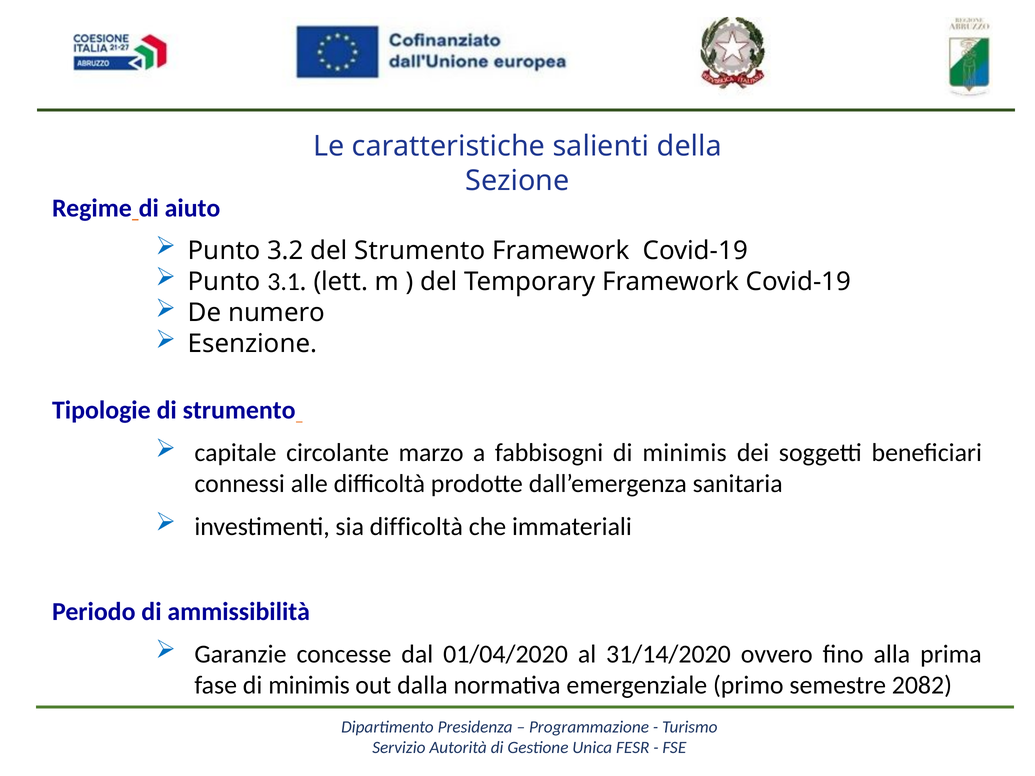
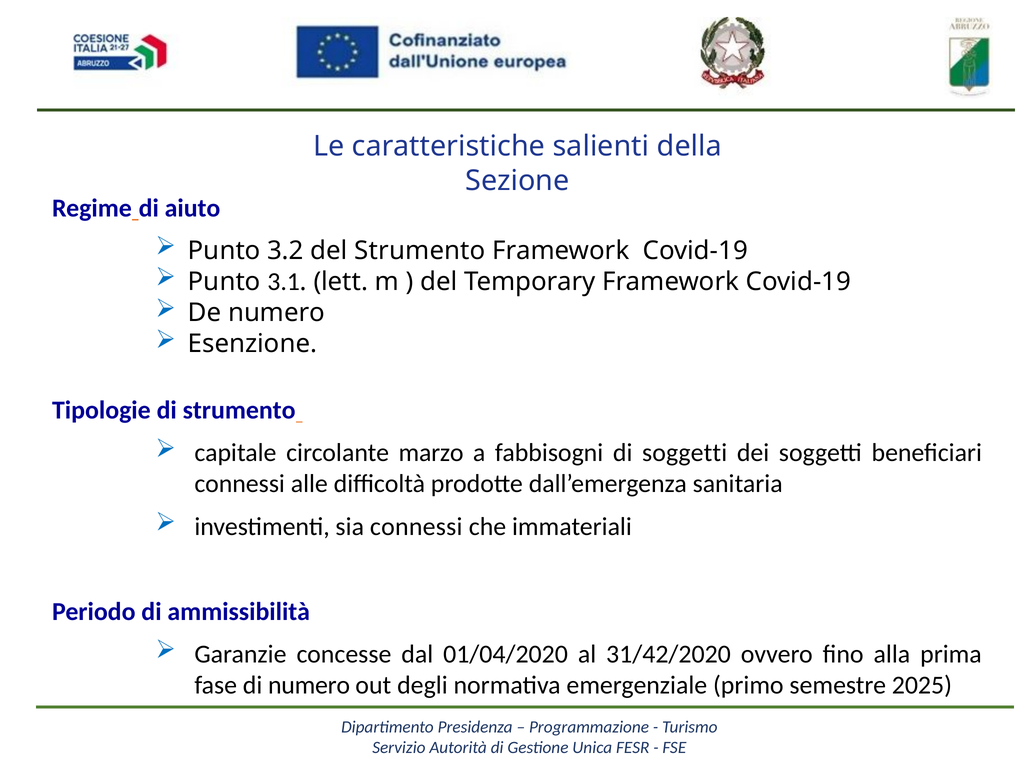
fabbisogni di minimis: minimis -> soggetti (685, 453)
sia difficoltà: difficoltà -> connessi (416, 527)
31/14/2020: 31/14/2020 -> 31/42/2020 (668, 654)
fase di minimis: minimis -> numero (309, 685)
dalla: dalla -> degli (422, 685)
2082: 2082 -> 2025 (922, 685)
